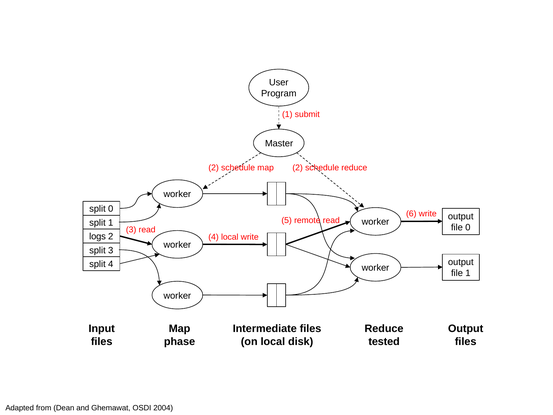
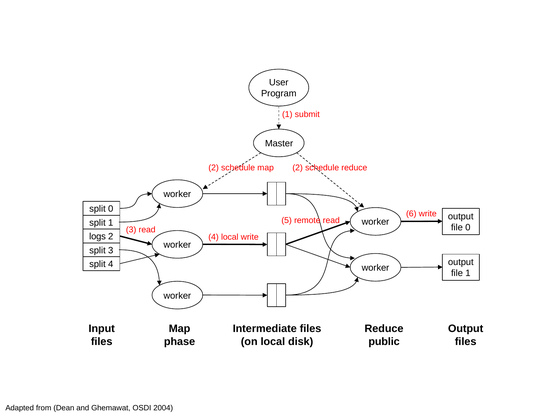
tested: tested -> public (384, 341)
